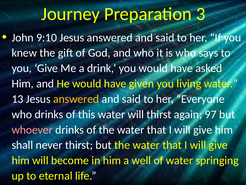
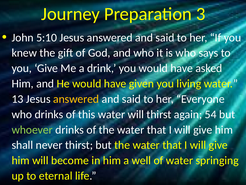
9:10: 9:10 -> 5:10 (47, 37)
97: 97 -> 54 (211, 114)
whoever colour: pink -> light green (32, 129)
